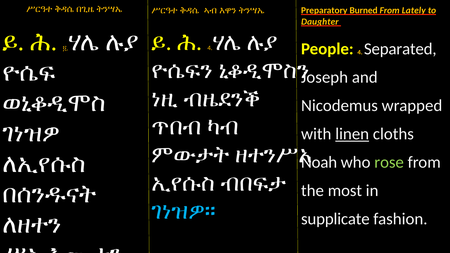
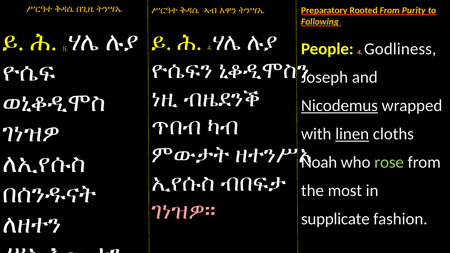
Burned: Burned -> Rooted (364, 10)
Lately: Lately -> Purity (414, 10)
Daughter: Daughter -> Following (320, 22)
Separated: Separated -> Godliness (400, 49)
Nicodemus underline: none -> present (339, 106)
ገነዝዎ። colour: light blue -> pink (184, 211)
